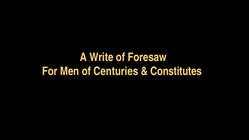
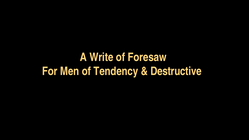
Centuries: Centuries -> Tendency (116, 71)
Constitutes: Constitutes -> Destructive (176, 71)
